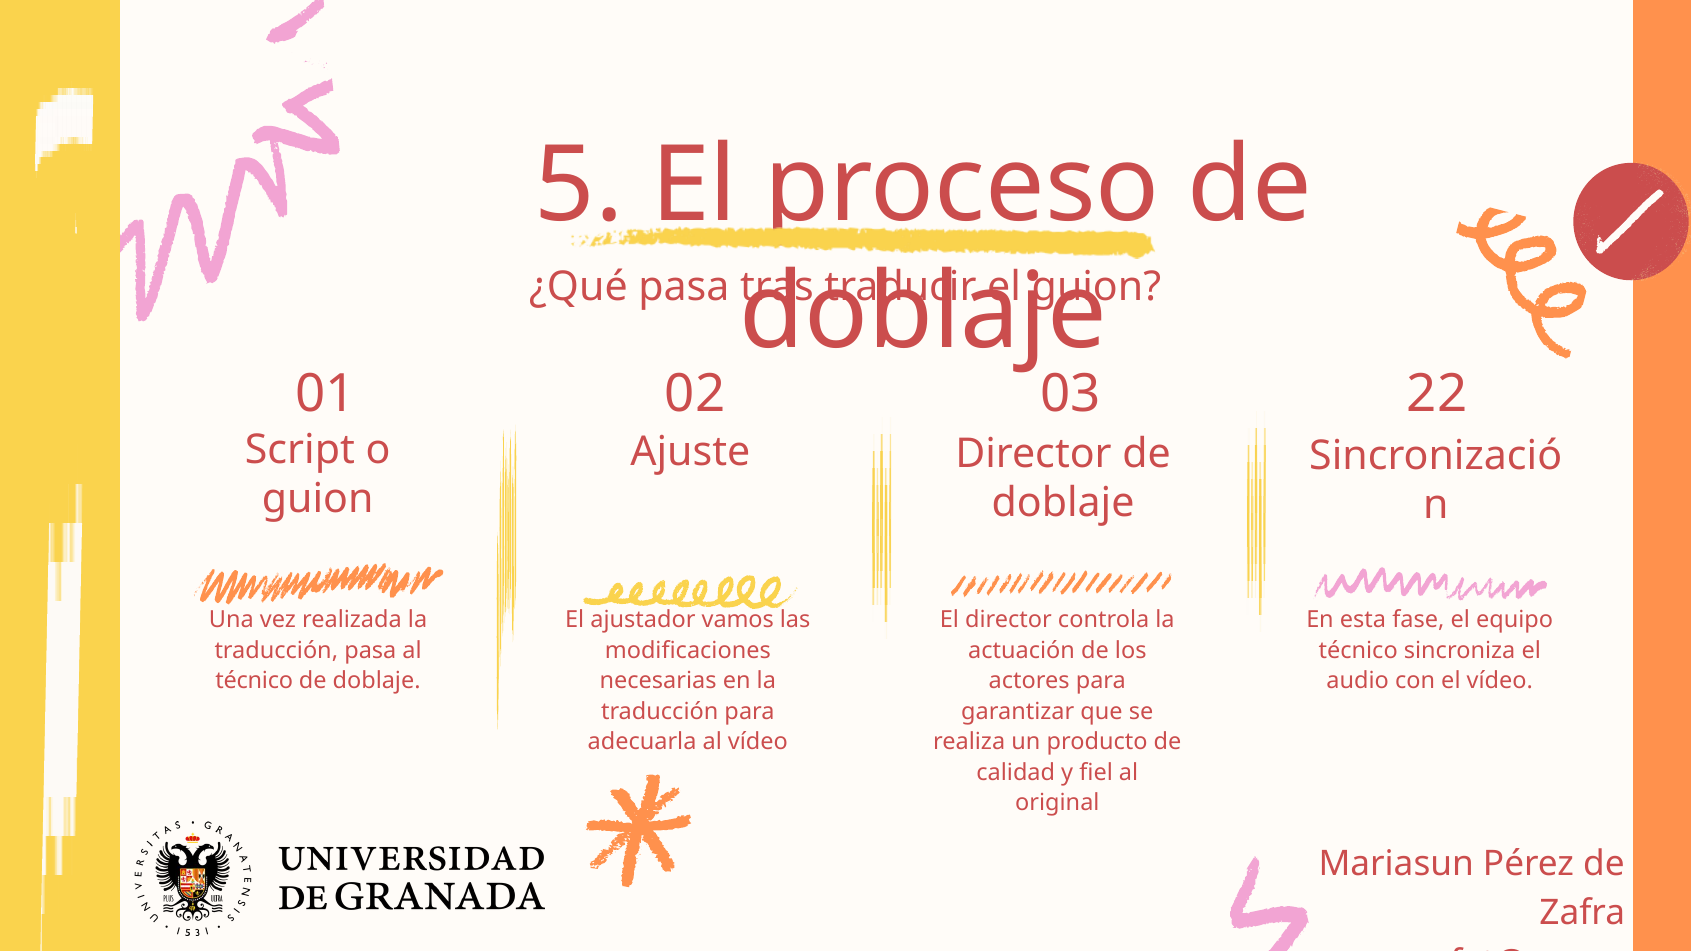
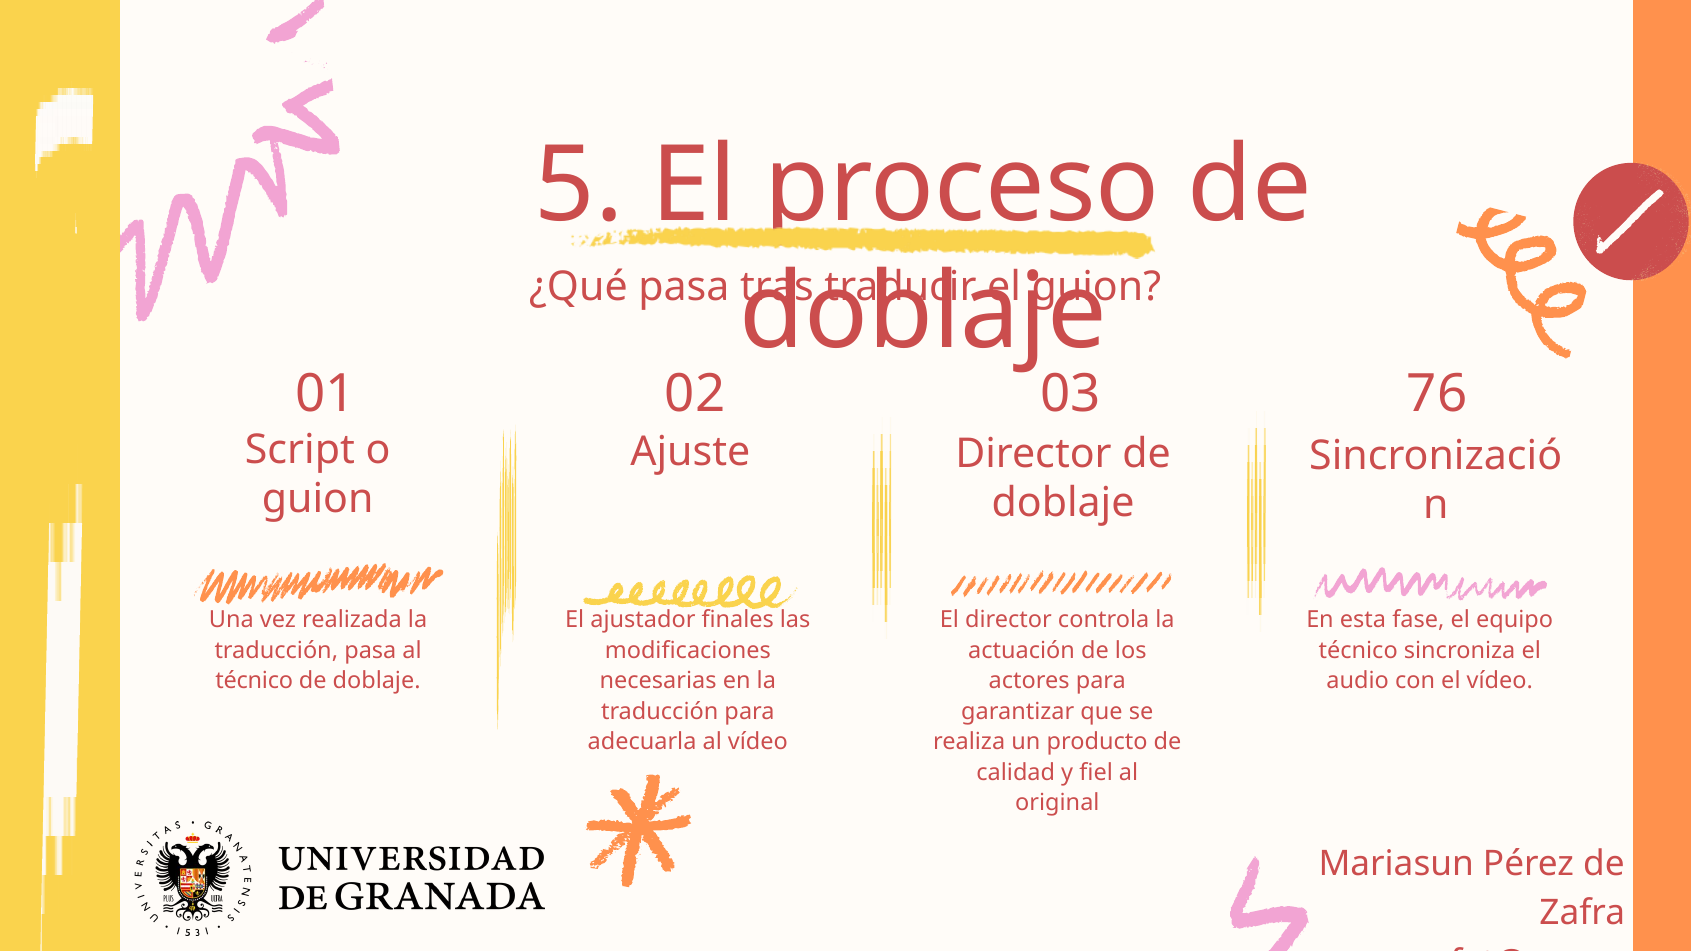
22: 22 -> 76 (1437, 394)
vamos: vamos -> finales (738, 620)
